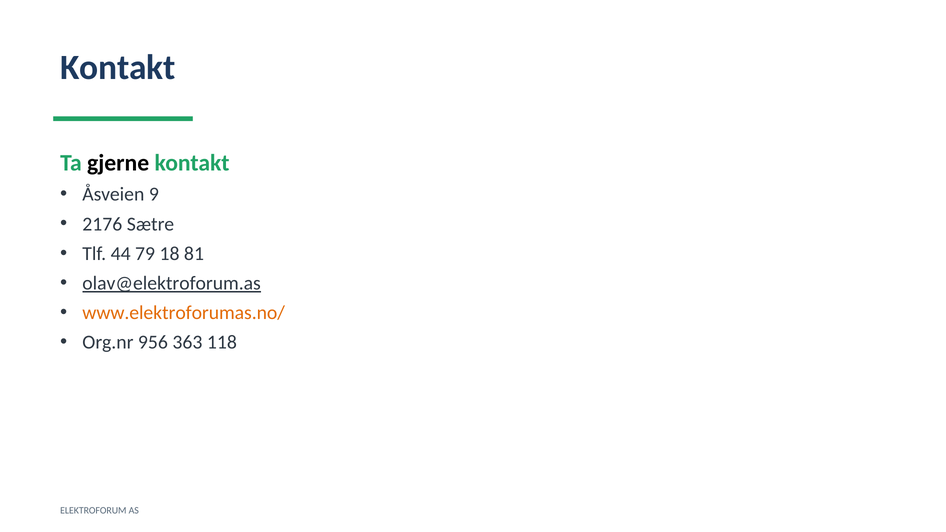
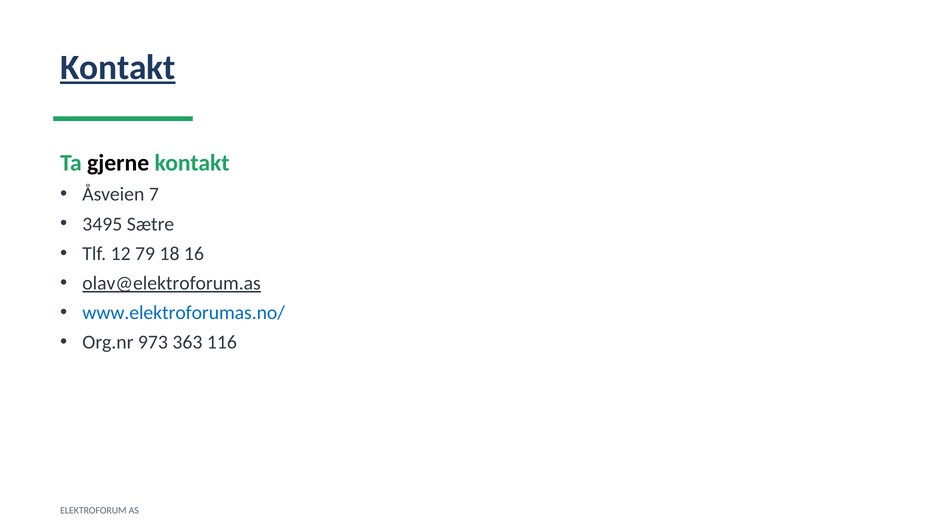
Kontakt underline: none -> present (118, 68)
9: 9 -> 7 (154, 195)
2176: 2176 -> 3495 (102, 224)
44: 44 -> 12 (121, 254)
81: 81 -> 16 (194, 254)
www.elektroforumas.no/ colour: orange -> blue (184, 313)
956: 956 -> 973 (153, 342)
118: 118 -> 116 (222, 342)
